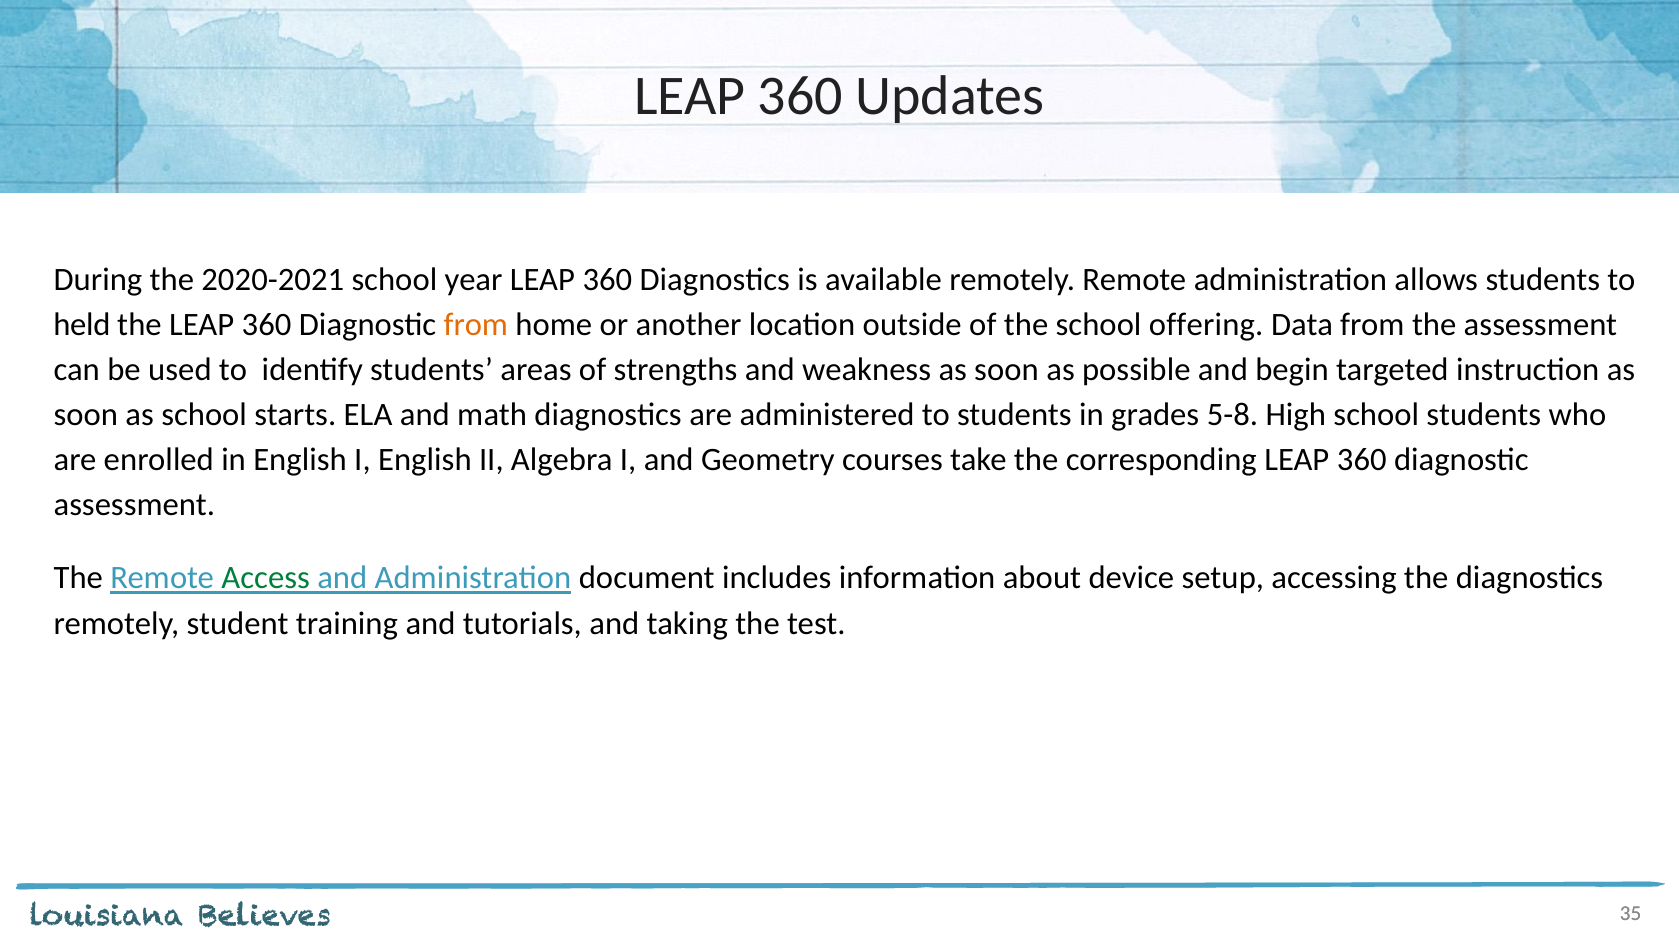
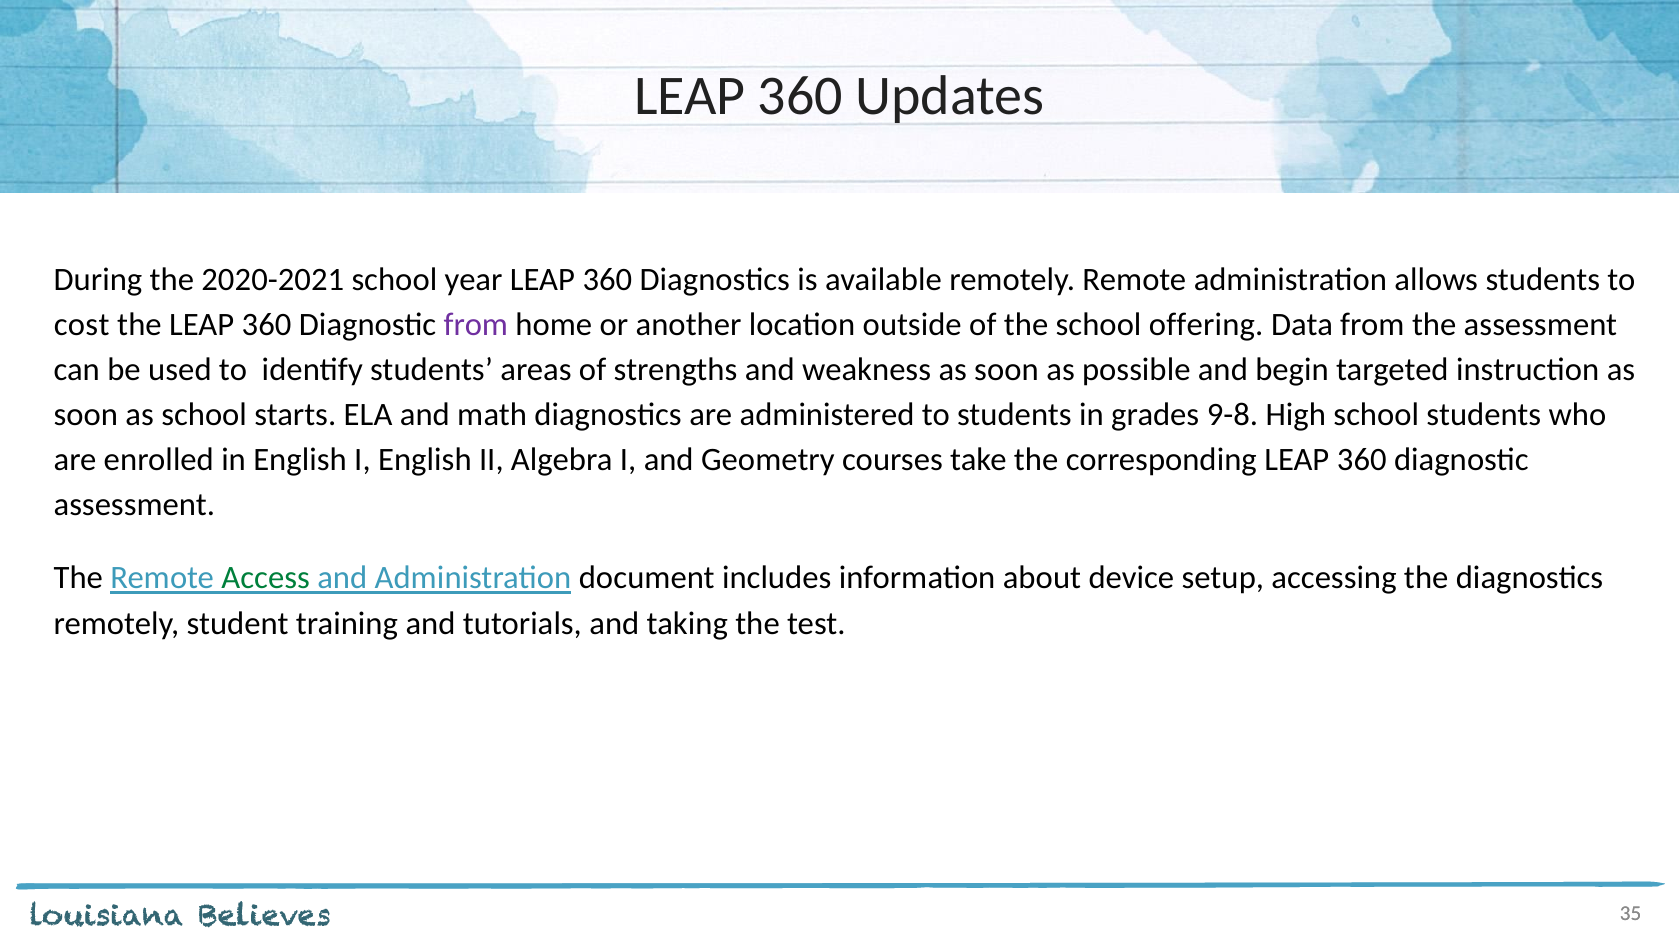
held: held -> cost (82, 325)
from colour: orange -> purple (476, 325)
5-8: 5-8 -> 9-8 (1232, 415)
